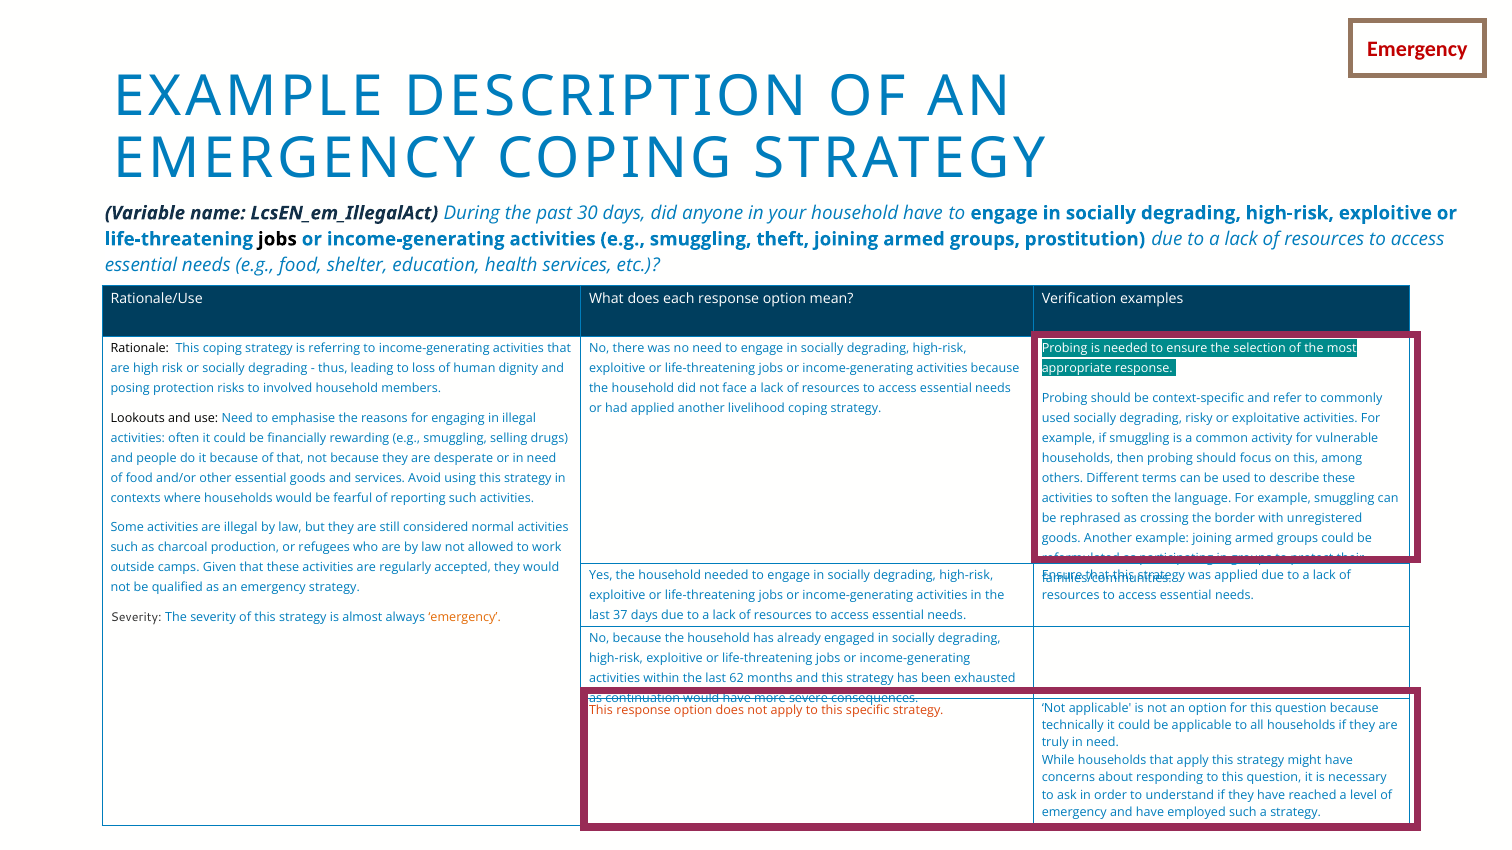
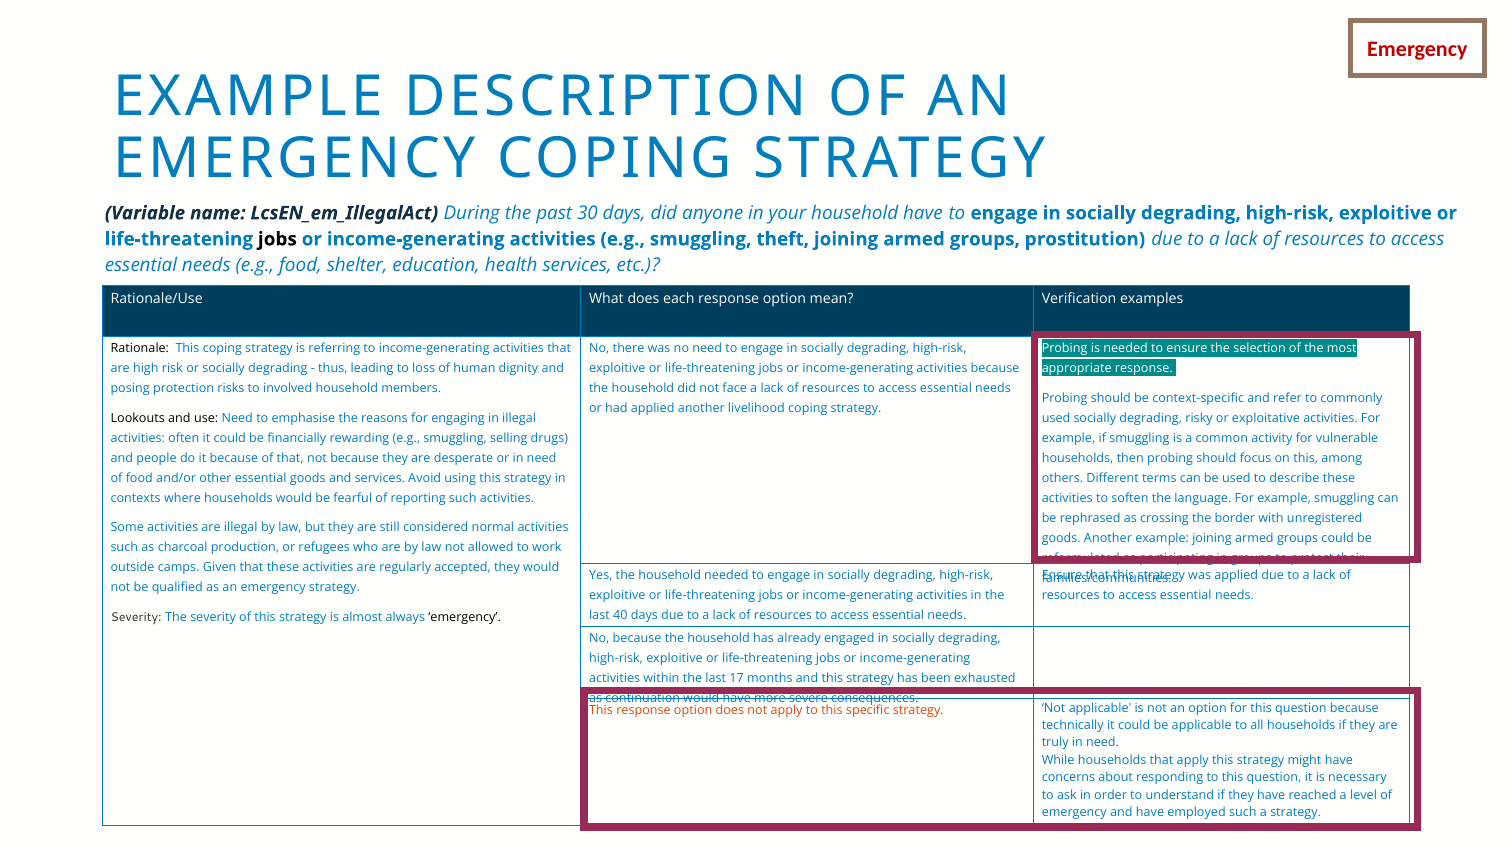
37: 37 -> 40 (620, 616)
emergency colour: orange -> black (465, 618)
62: 62 -> 17 (737, 679)
